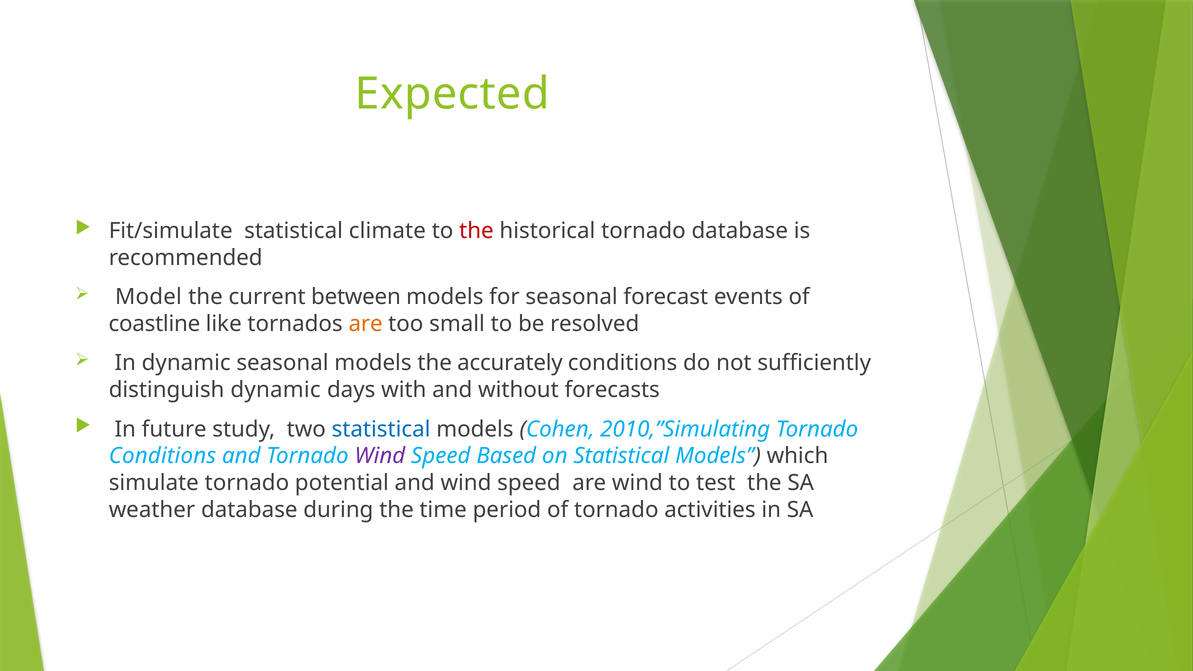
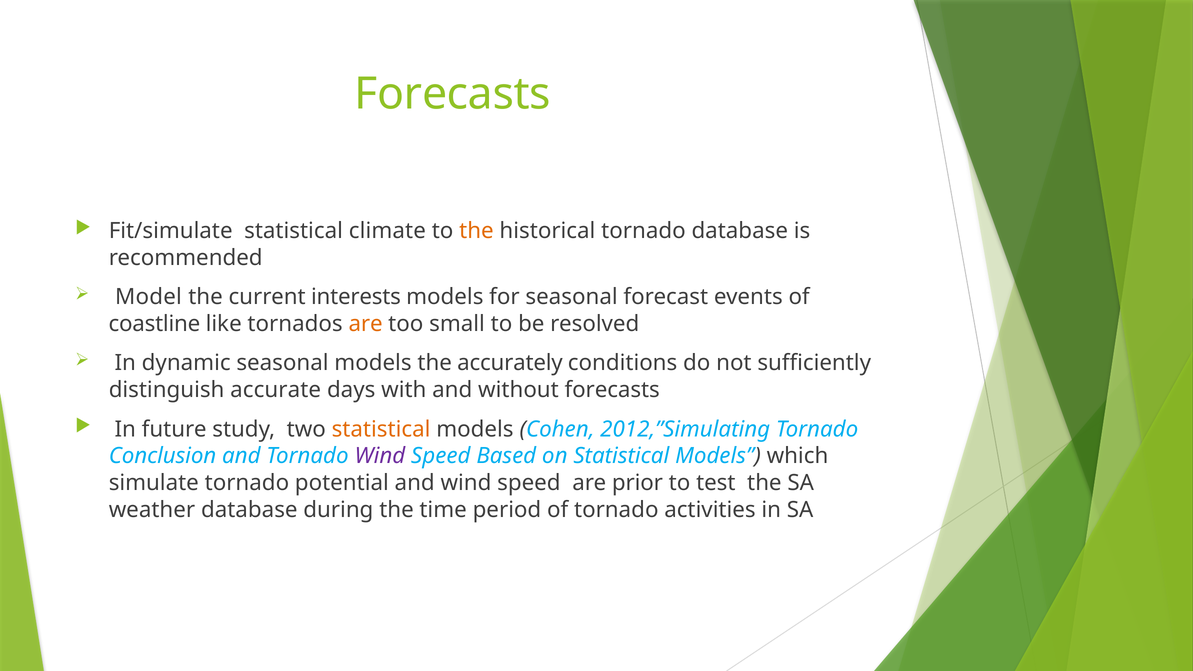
Expected: Expected -> Forecasts (453, 94)
the colour: red -> orange (476, 231)
between: between -> interests (356, 297)
distinguish dynamic: dynamic -> accurate (276, 390)
statistical colour: blue -> orange (381, 429)
2010,”Simulating: 2010,”Simulating -> 2012,”Simulating (685, 429)
Conditions: Conditions -> Conclusion (163, 456)
are wind: wind -> prior (637, 483)
